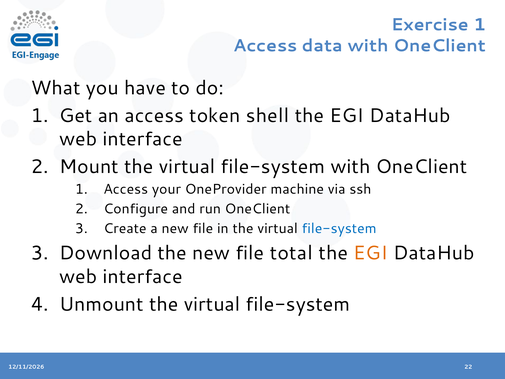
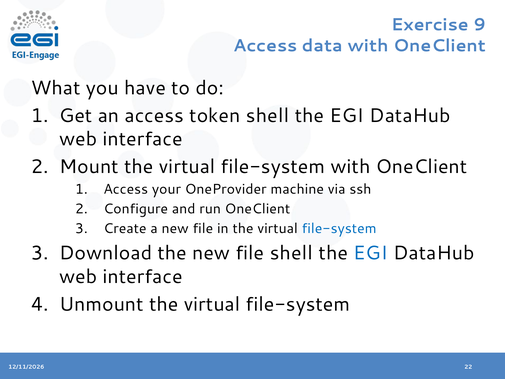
Exercise 1: 1 -> 9 (480, 25)
file total: total -> shell (291, 253)
EGI colour: orange -> blue (371, 253)
